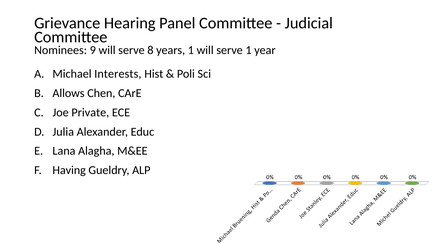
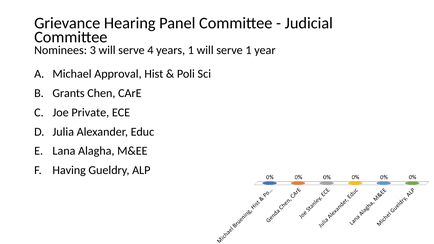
9: 9 -> 3 (93, 50)
8: 8 -> 4 (150, 50)
Interests: Interests -> Approval (118, 74)
Allows: Allows -> Grants (69, 93)
